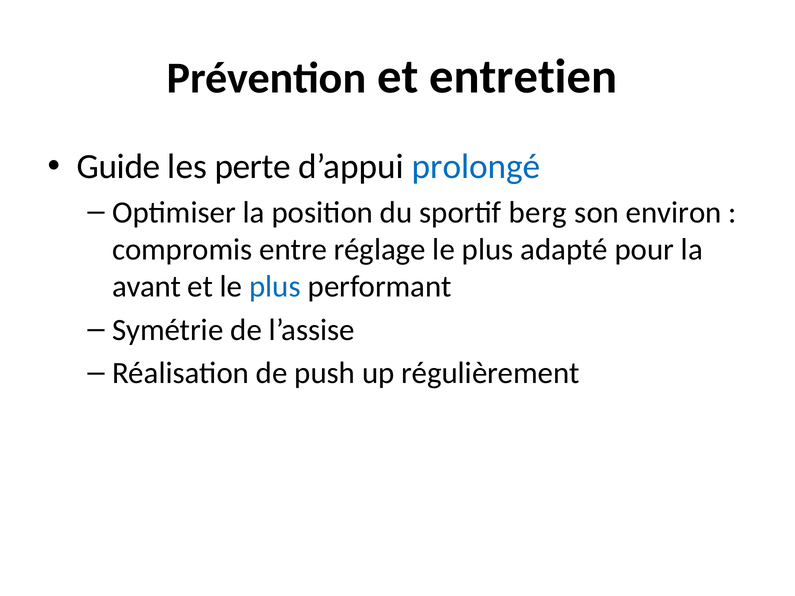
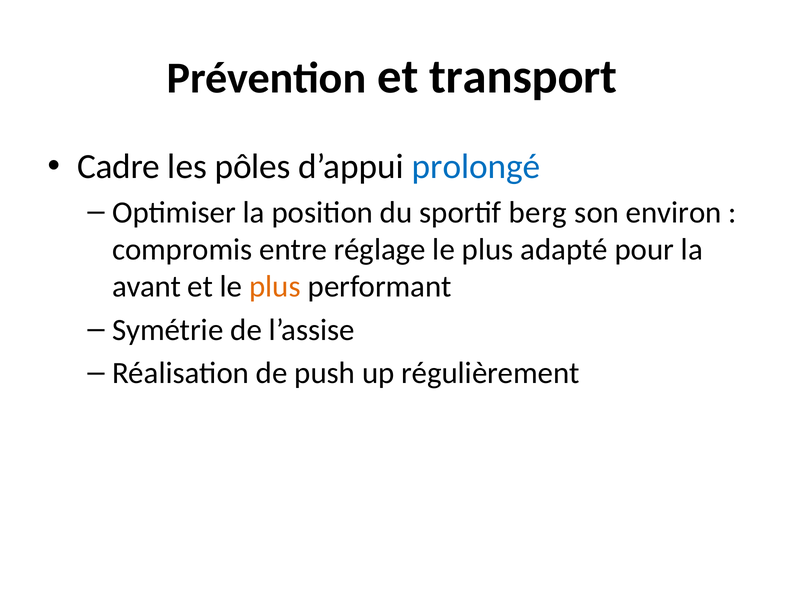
entretien: entretien -> transport (523, 77)
Guide: Guide -> Cadre (119, 167)
perte: perte -> pôles (253, 167)
plus colour: blue -> orange (275, 287)
